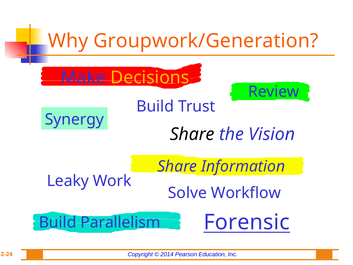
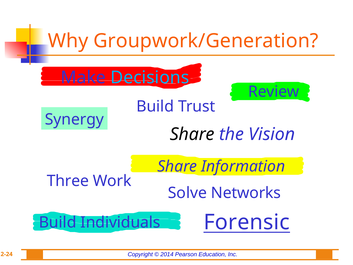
Decisions colour: yellow -> light blue (150, 78)
Leaky: Leaky -> Three (68, 181)
Workflow: Workflow -> Networks (246, 193)
Parallelism: Parallelism -> Individuals (120, 222)
